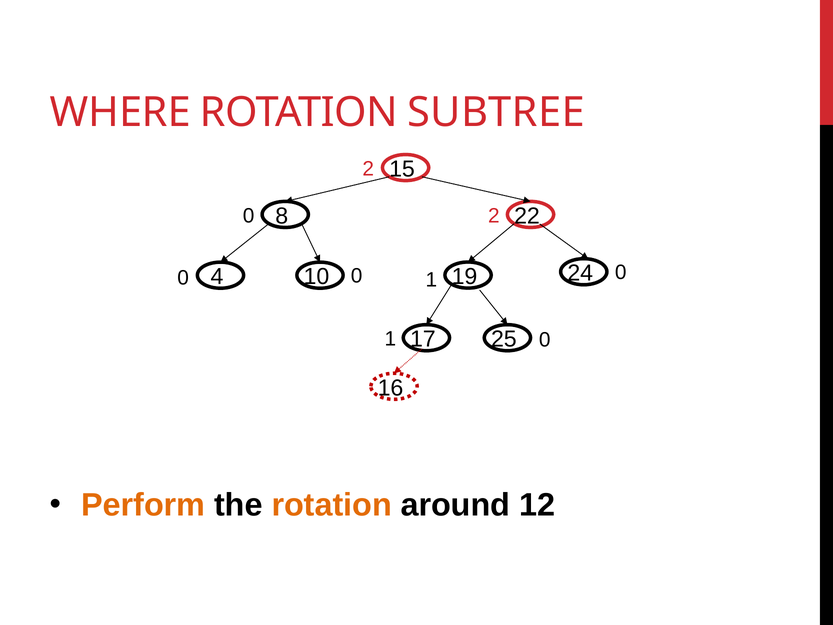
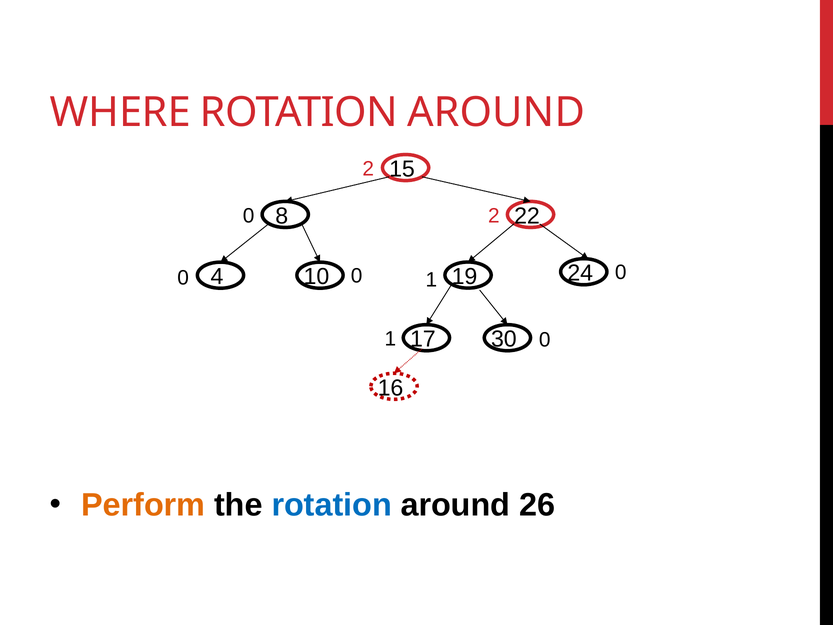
SUBTREE: SUBTREE -> AROUND (496, 113)
25: 25 -> 30 (504, 339)
rotation colour: orange -> blue (332, 505)
12: 12 -> 26 (537, 505)
